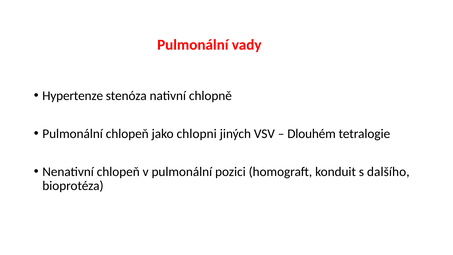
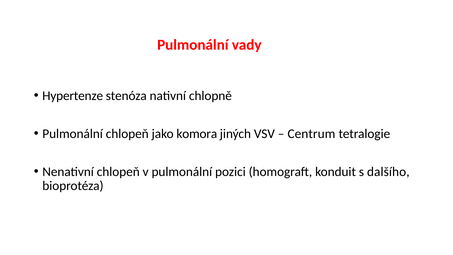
chlopni: chlopni -> komora (197, 134)
Dlouhém: Dlouhém -> Centrum (311, 134)
